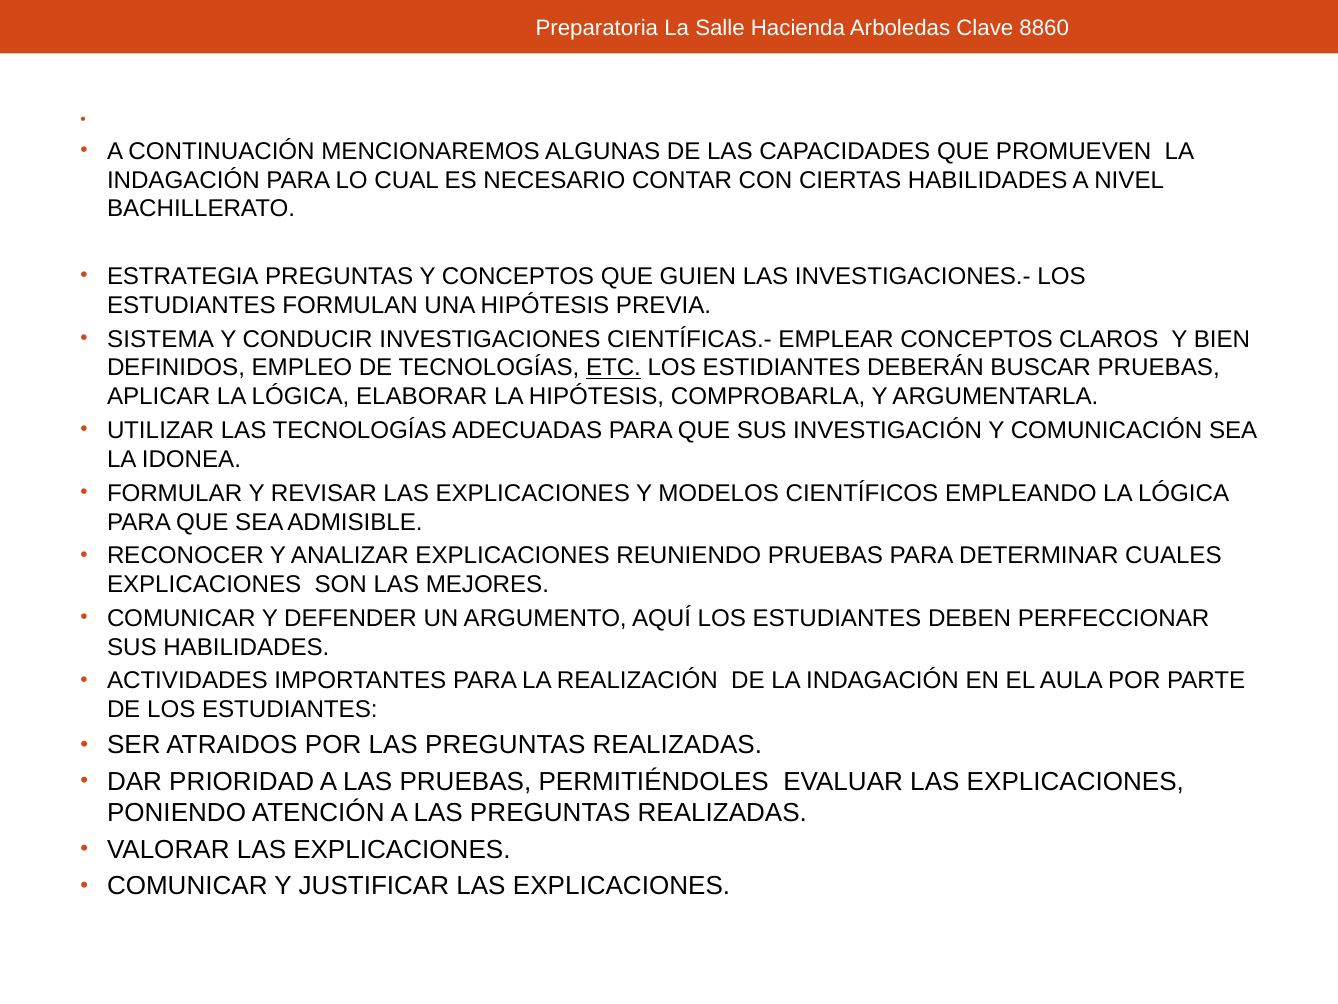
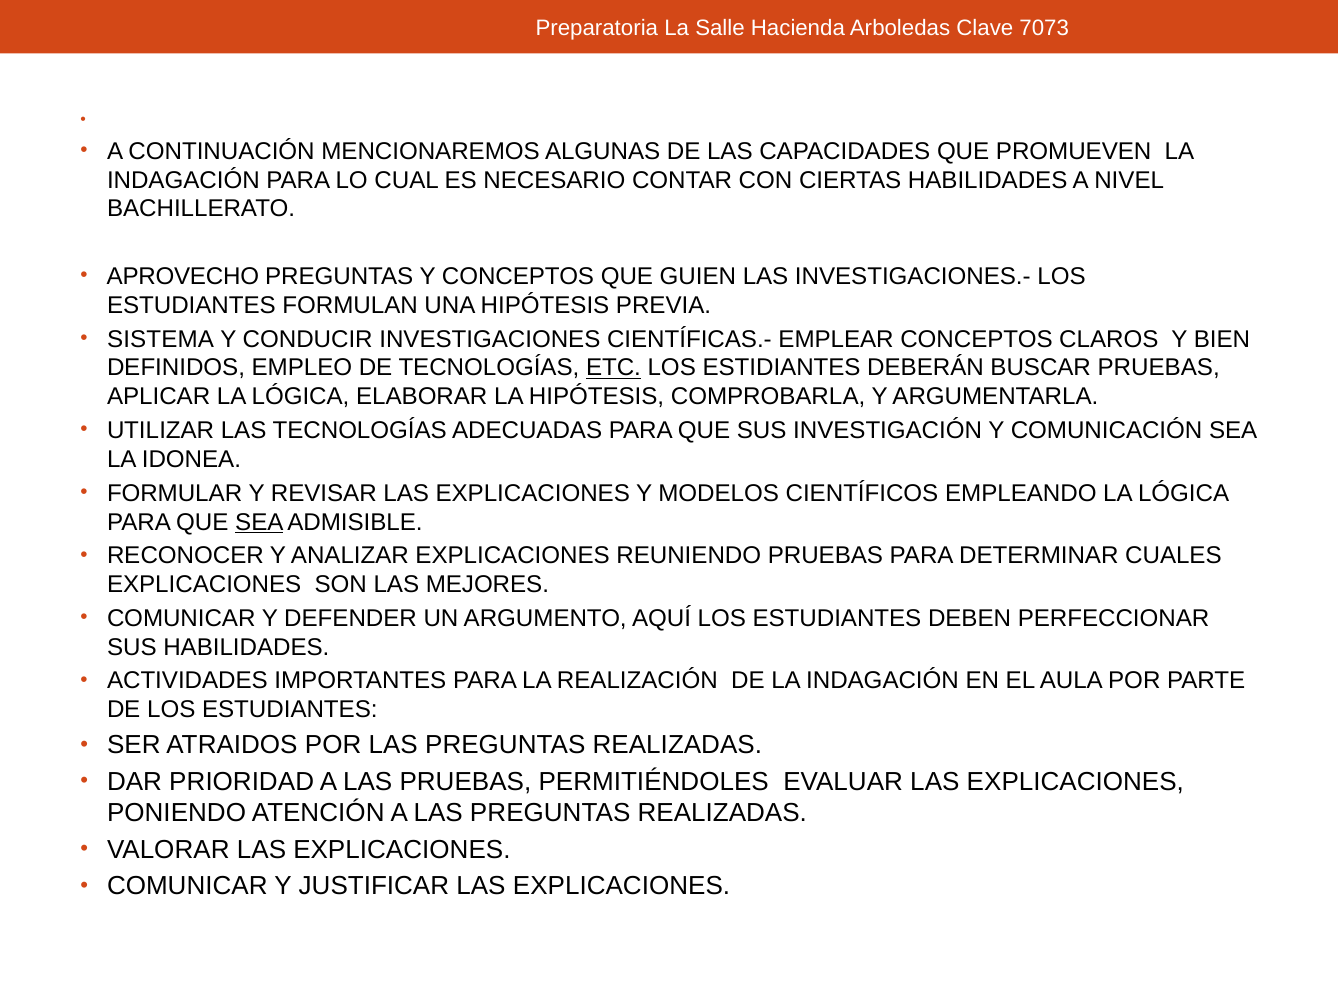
8860: 8860 -> 7073 (1044, 28)
ESTRATEGIA: ESTRATEGIA -> APROVECHO (183, 276)
SEA underline: none -> present (259, 522)
